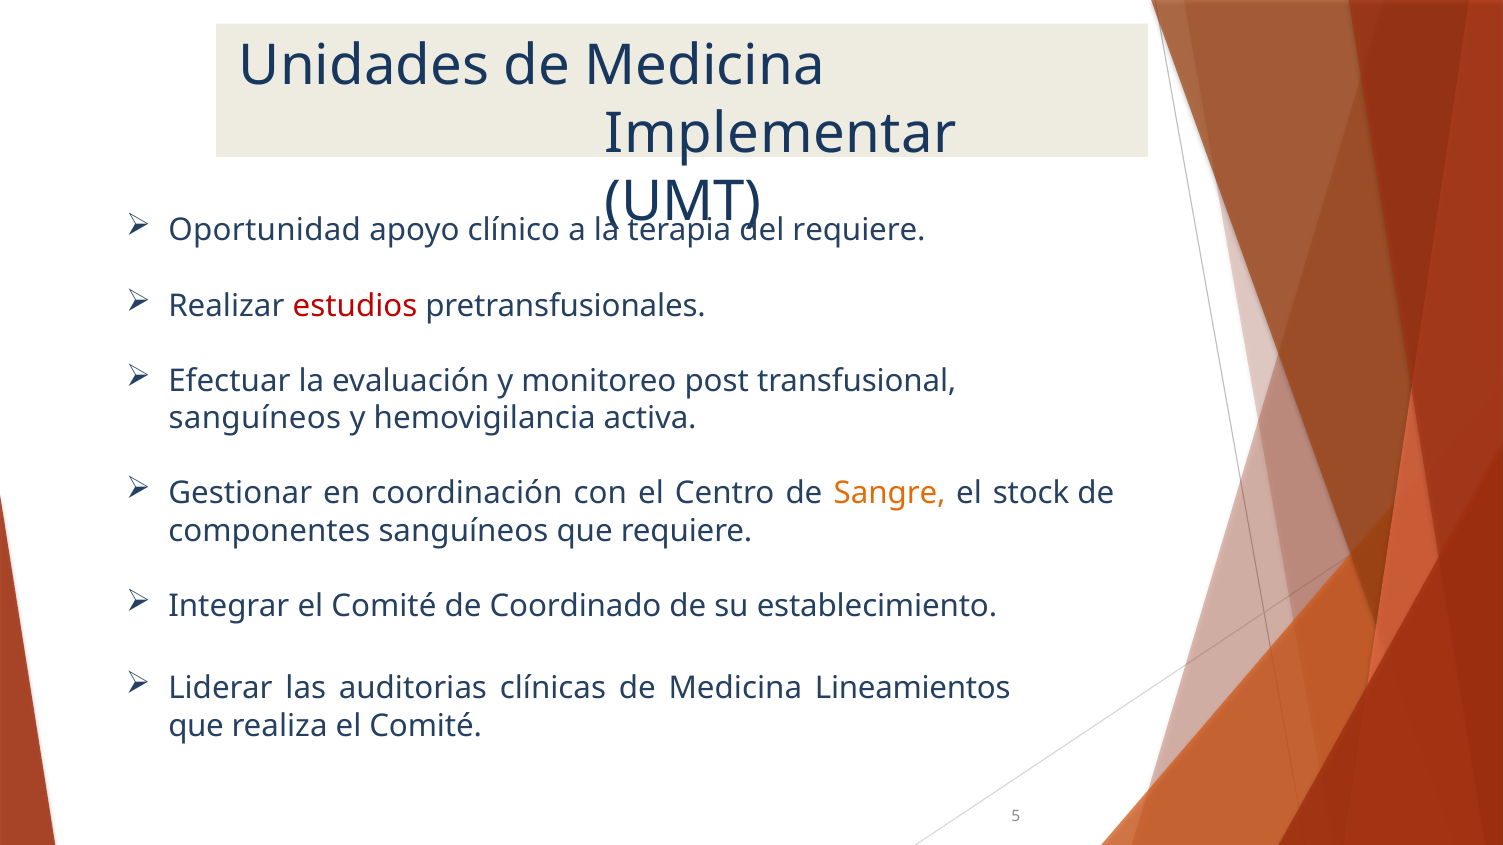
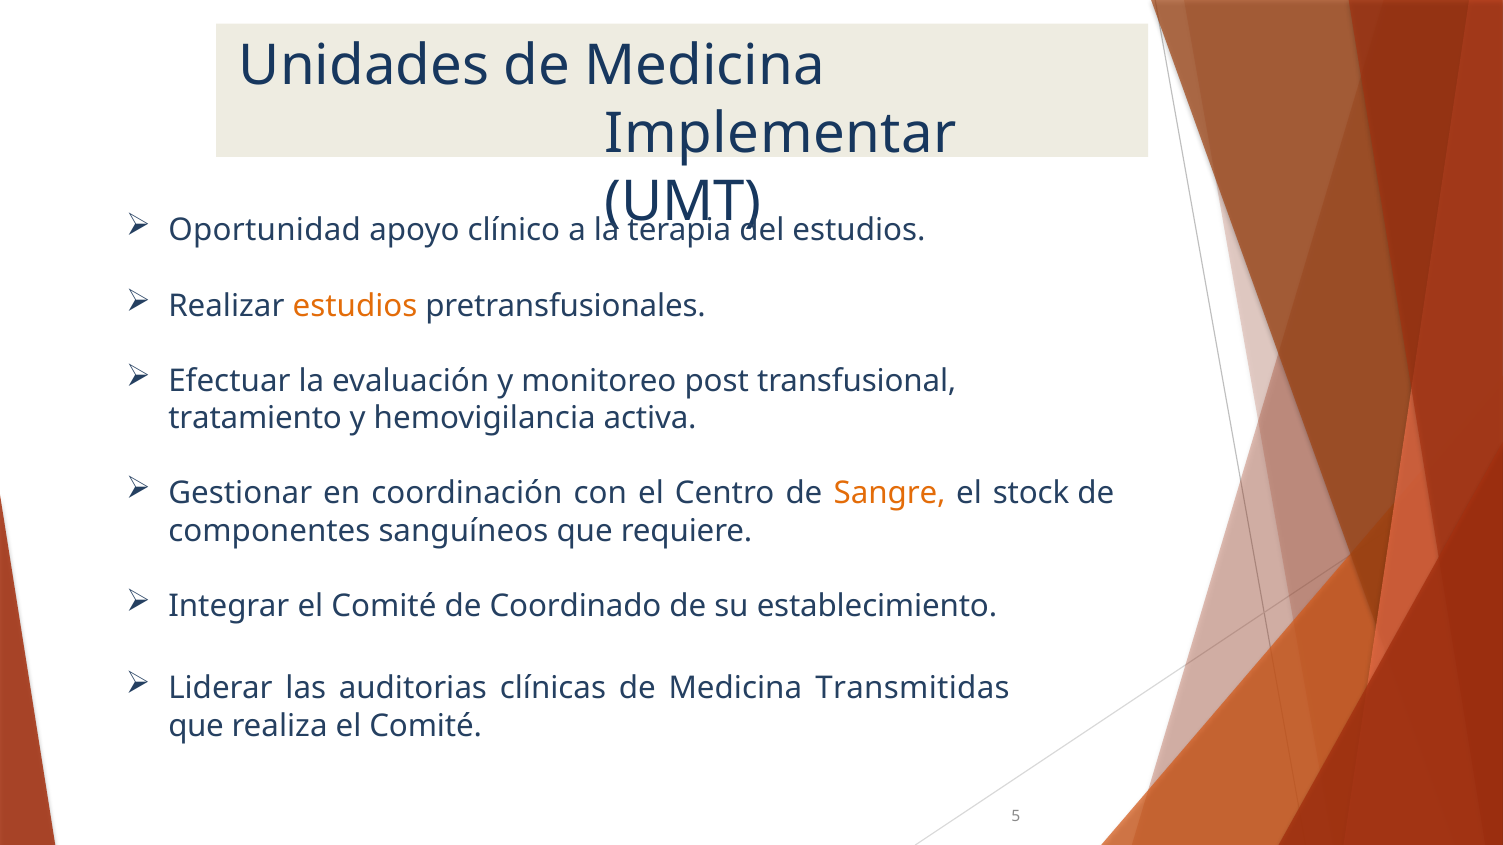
del requiere: requiere -> estudios (859, 231)
estudios colour: red -> orange (355, 306)
sanguíneos: sanguíneos -> tratamiento (255, 419)
Lineamientos: Lineamientos -> Transmitidas (913, 689)
